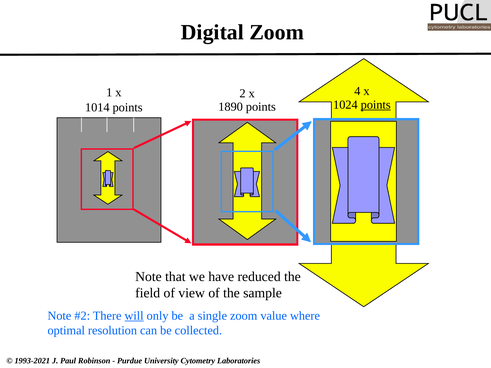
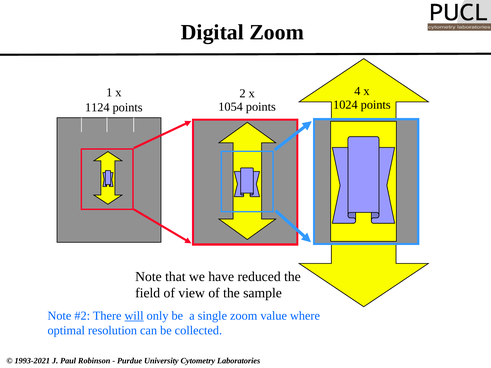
points underline: present -> none (376, 105)
1890: 1890 -> 1054 (231, 107)
1014: 1014 -> 1124 (97, 107)
